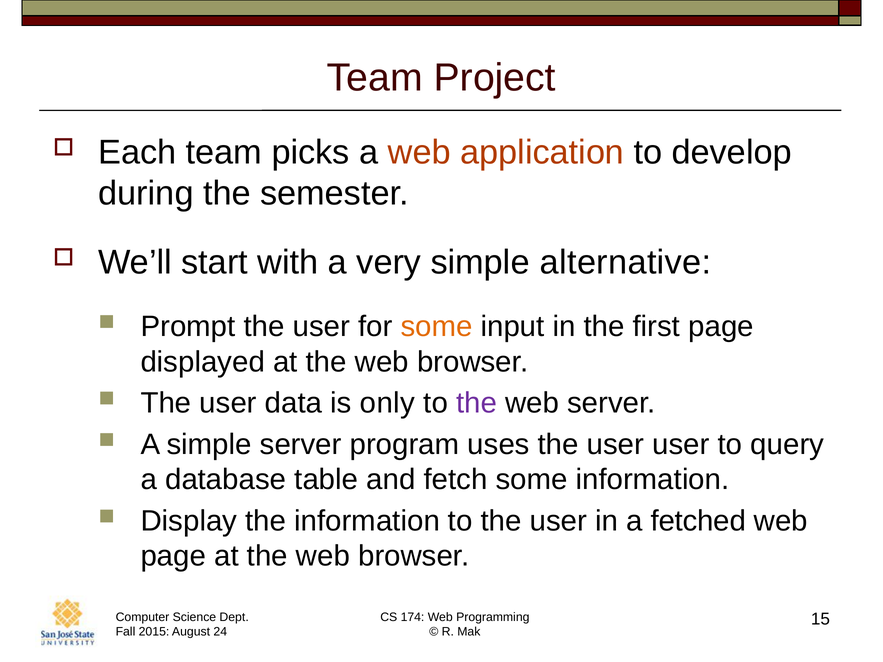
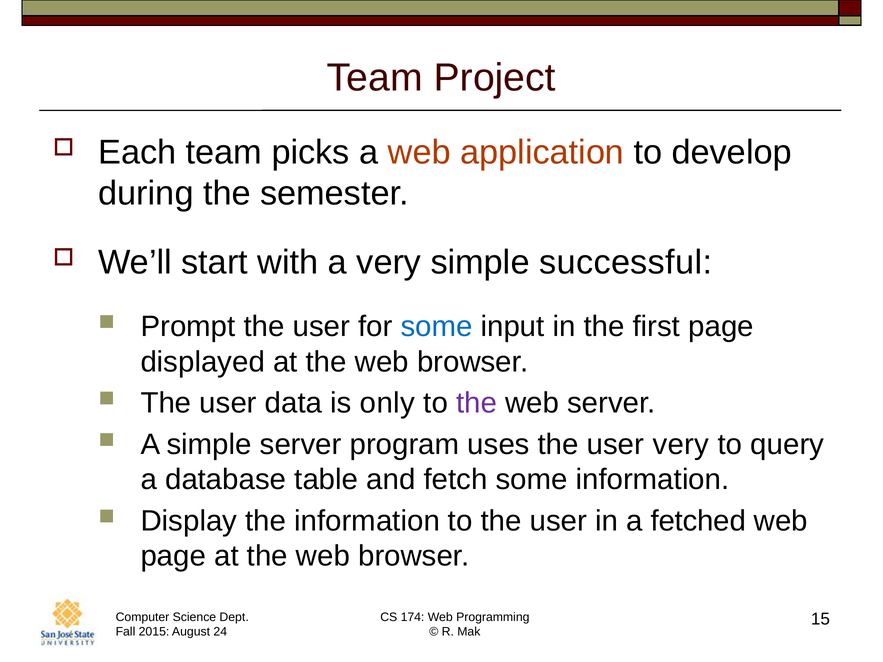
alternative: alternative -> successful (626, 262)
some colour: orange -> blue (437, 327)
user user: user -> very (681, 445)
